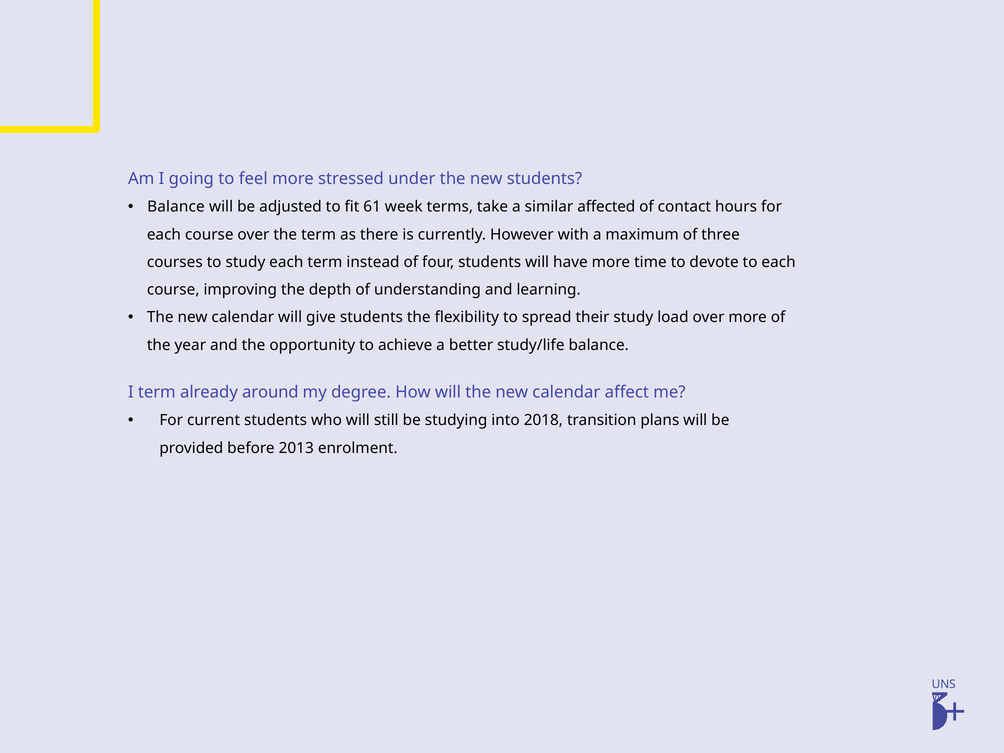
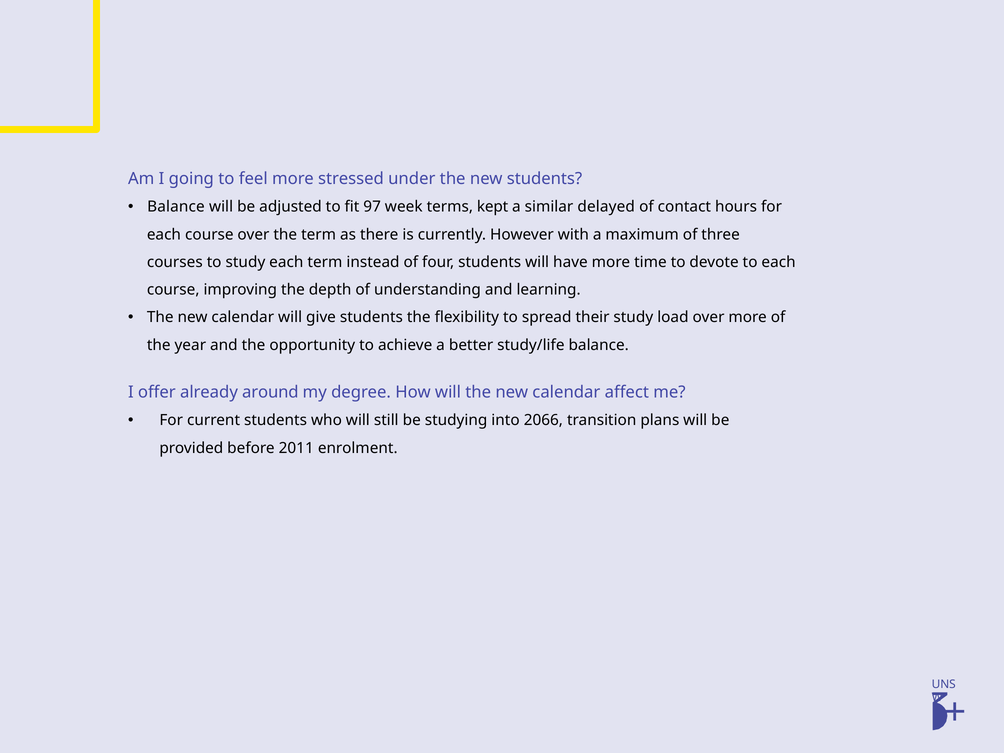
61: 61 -> 97 (372, 207)
take: take -> kept (493, 207)
affected: affected -> delayed (606, 207)
I term: term -> offer (157, 392)
2018: 2018 -> 2066 (543, 420)
2013: 2013 -> 2011 (296, 448)
